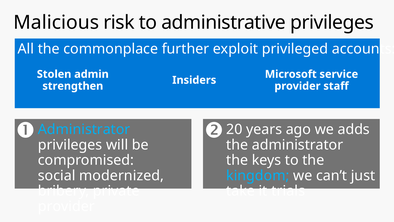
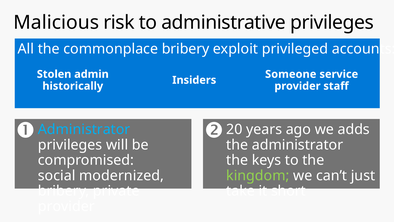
commonplace further: further -> bribery (186, 49)
Microsoft: Microsoft -> Someone (291, 74)
strengthen: strengthen -> historically (73, 86)
kingdom colour: light blue -> light green (258, 175)
trials: trials -> short (288, 191)
